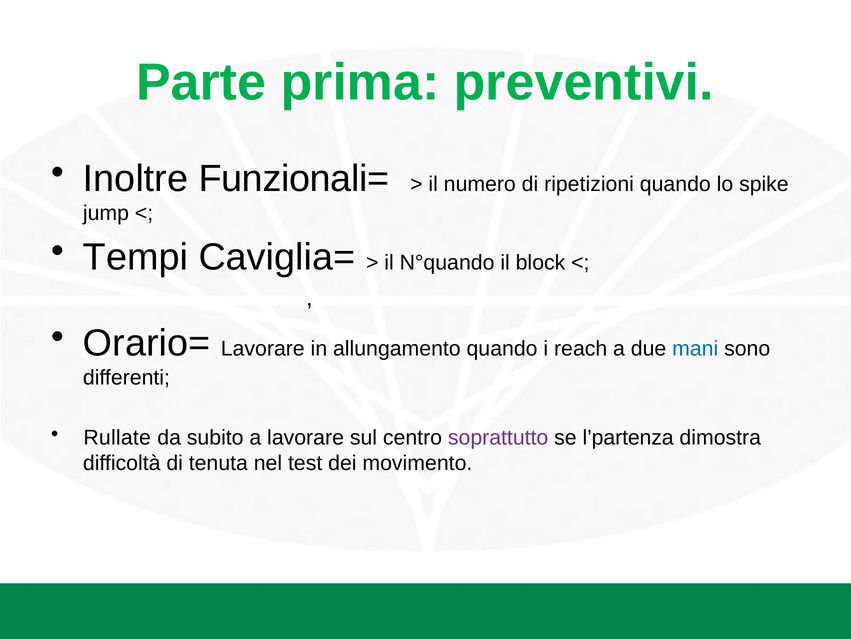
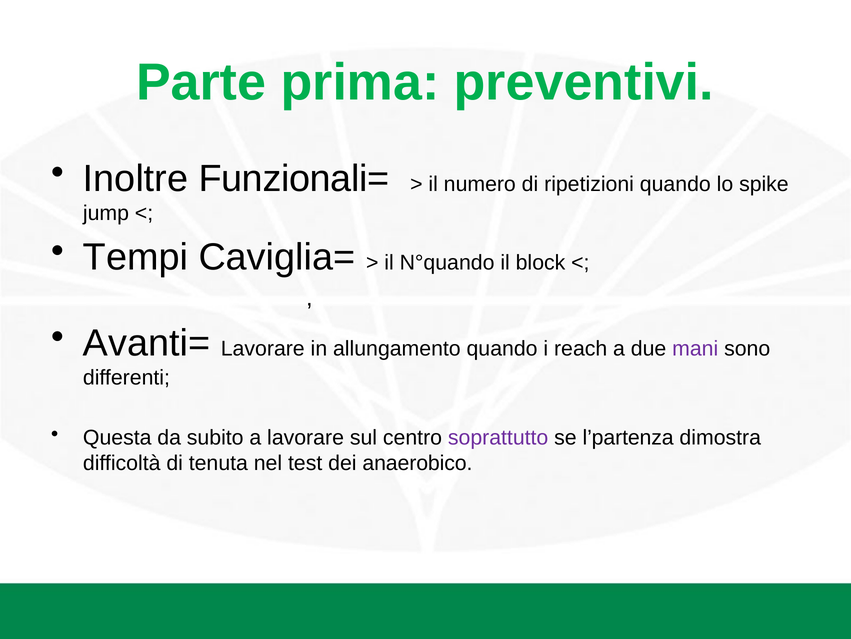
Orario=: Orario= -> Avanti= (147, 343)
mani colour: blue -> purple (695, 349)
Rullate: Rullate -> Questa (117, 437)
movimento: movimento -> anaerobico (417, 463)
